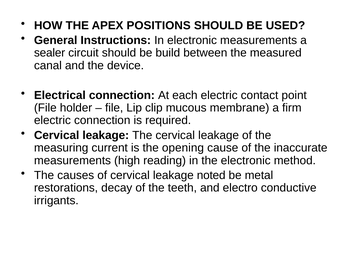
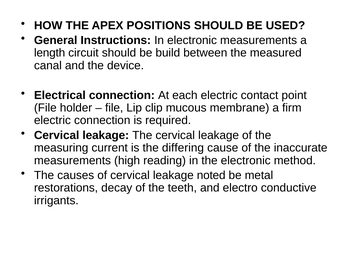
sealer: sealer -> length (50, 53)
opening: opening -> differing (183, 148)
